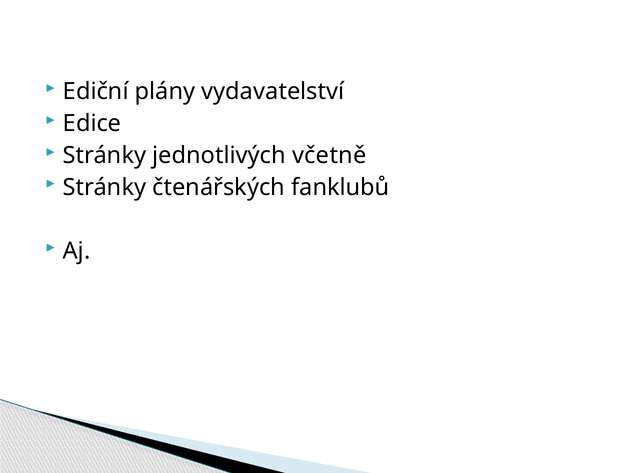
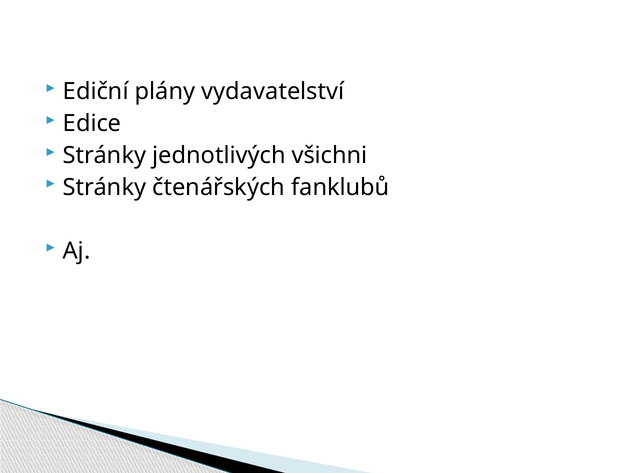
včetně: včetně -> všichni (330, 155)
